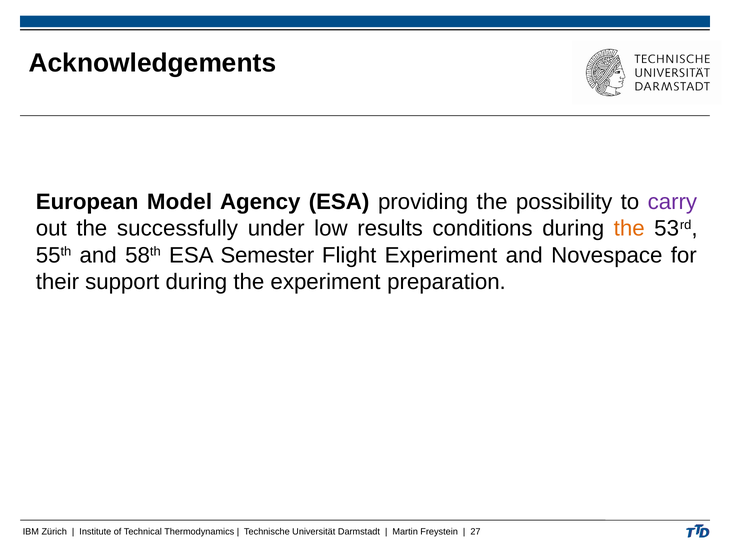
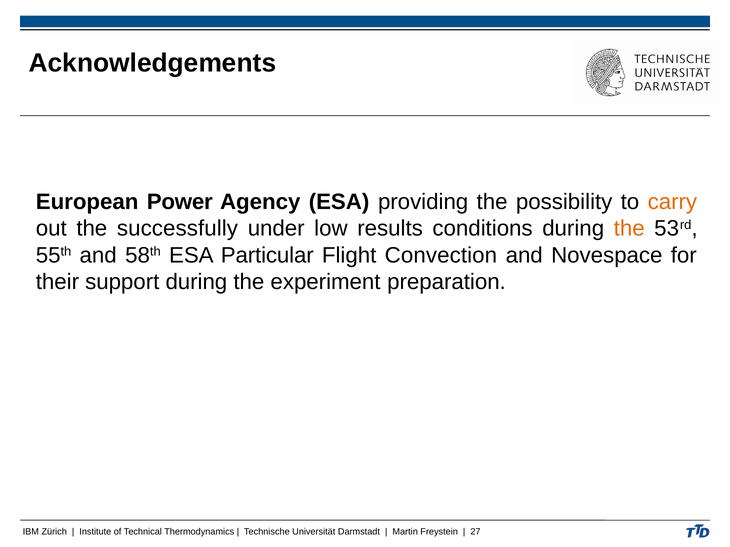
Model: Model -> Power (180, 202)
carry colour: purple -> orange (672, 202)
Semester: Semester -> Particular (267, 256)
Flight Experiment: Experiment -> Convection (441, 256)
